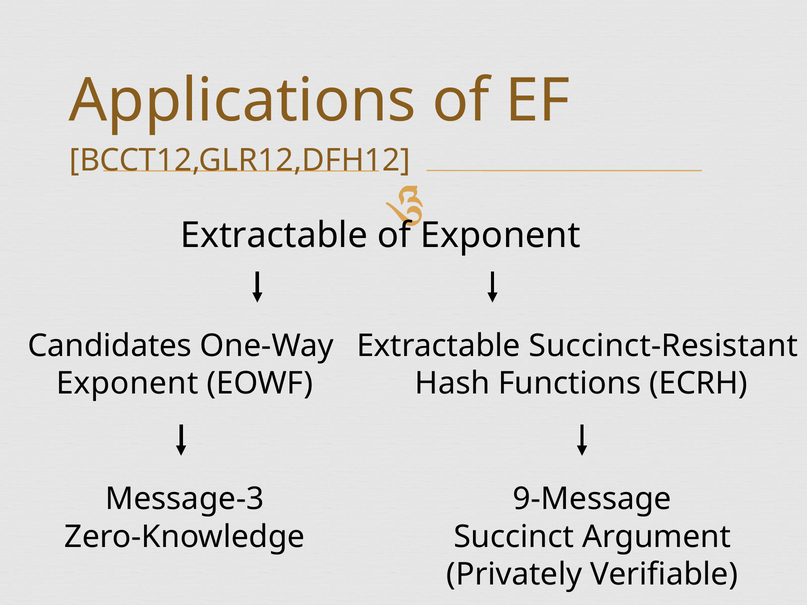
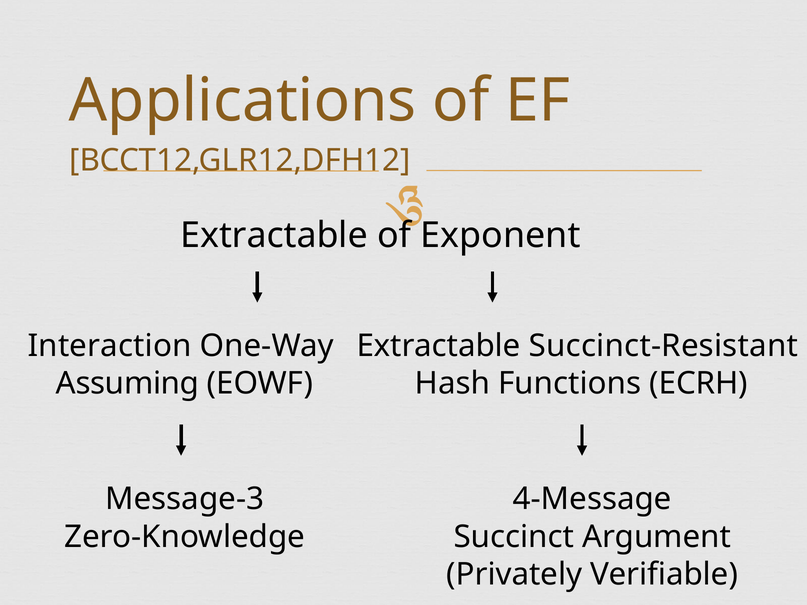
Candidates: Candidates -> Interaction (110, 346)
Exponent: Exponent -> Assuming (128, 384)
9-Message: 9-Message -> 4-Message (592, 499)
